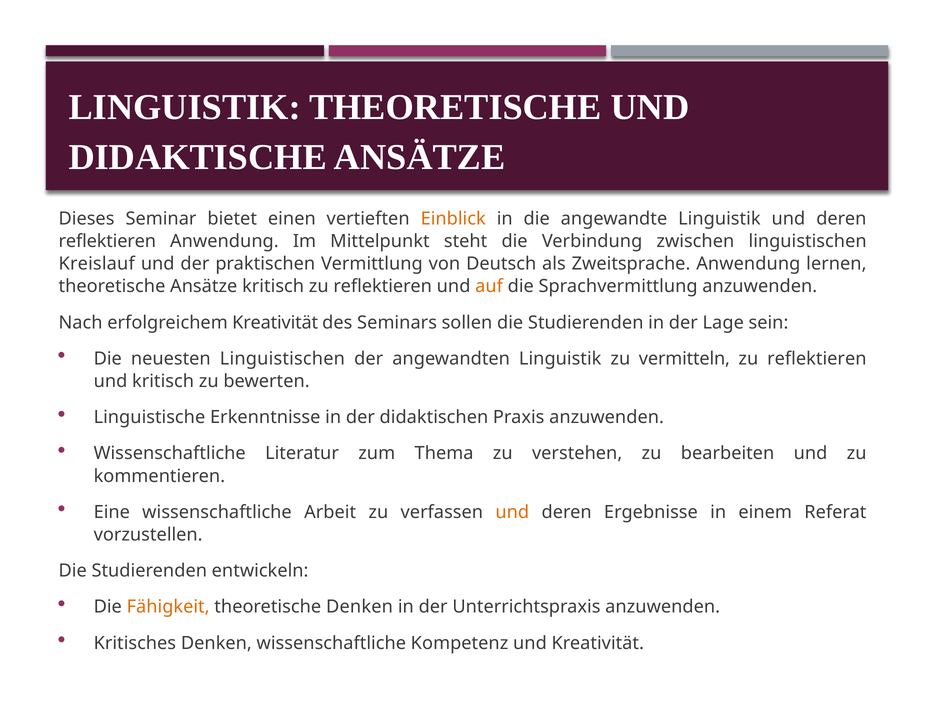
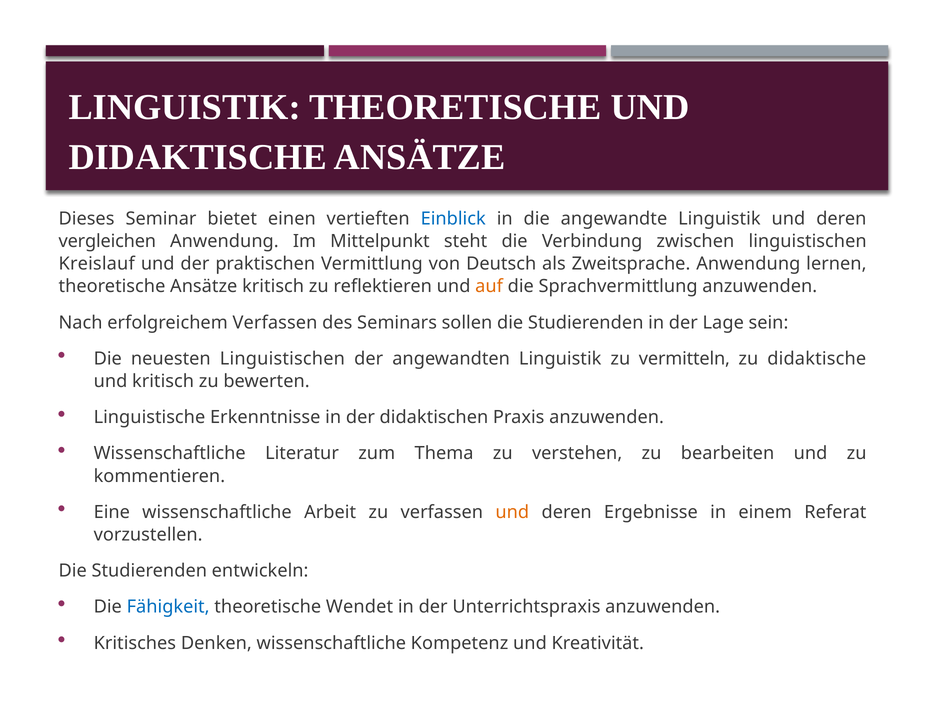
Einblick colour: orange -> blue (453, 218)
reflektieren: reflektieren -> vergleichen (107, 241)
erfolgreichem Kreativität: Kreativität -> Verfassen (275, 322)
reflektieren: reflektieren -> didaktische (817, 358)
Fähigkeit colour: orange -> blue (168, 606)
theoretische Denken: Denken -> Wendet (360, 606)
